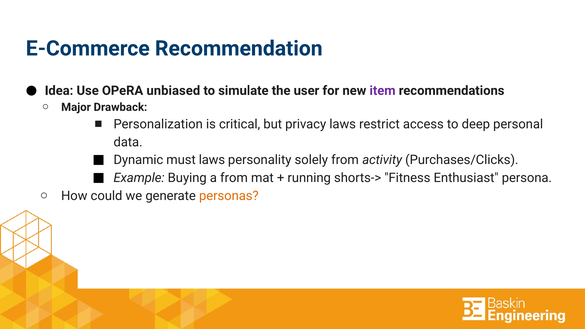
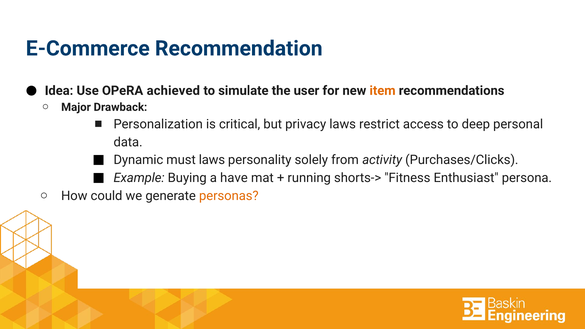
unbiased: unbiased -> achieved (173, 91)
item colour: purple -> orange (383, 91)
a from: from -> have (234, 178)
